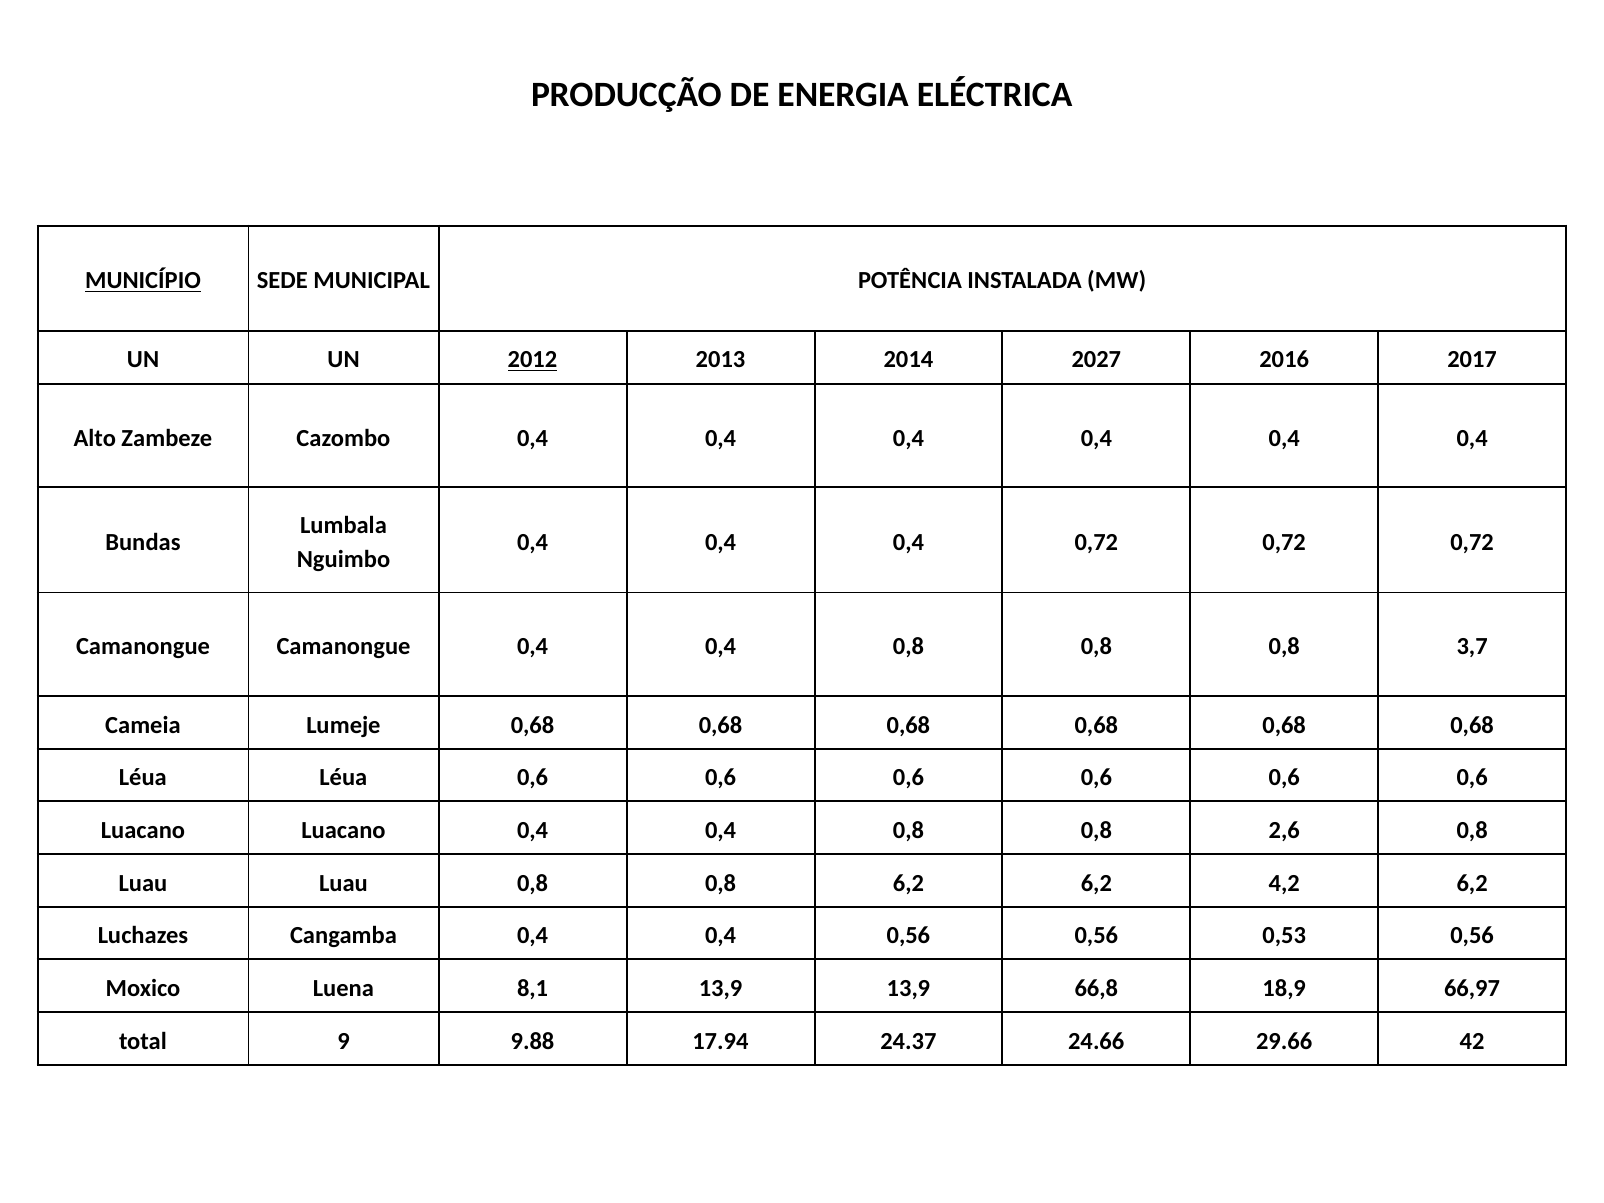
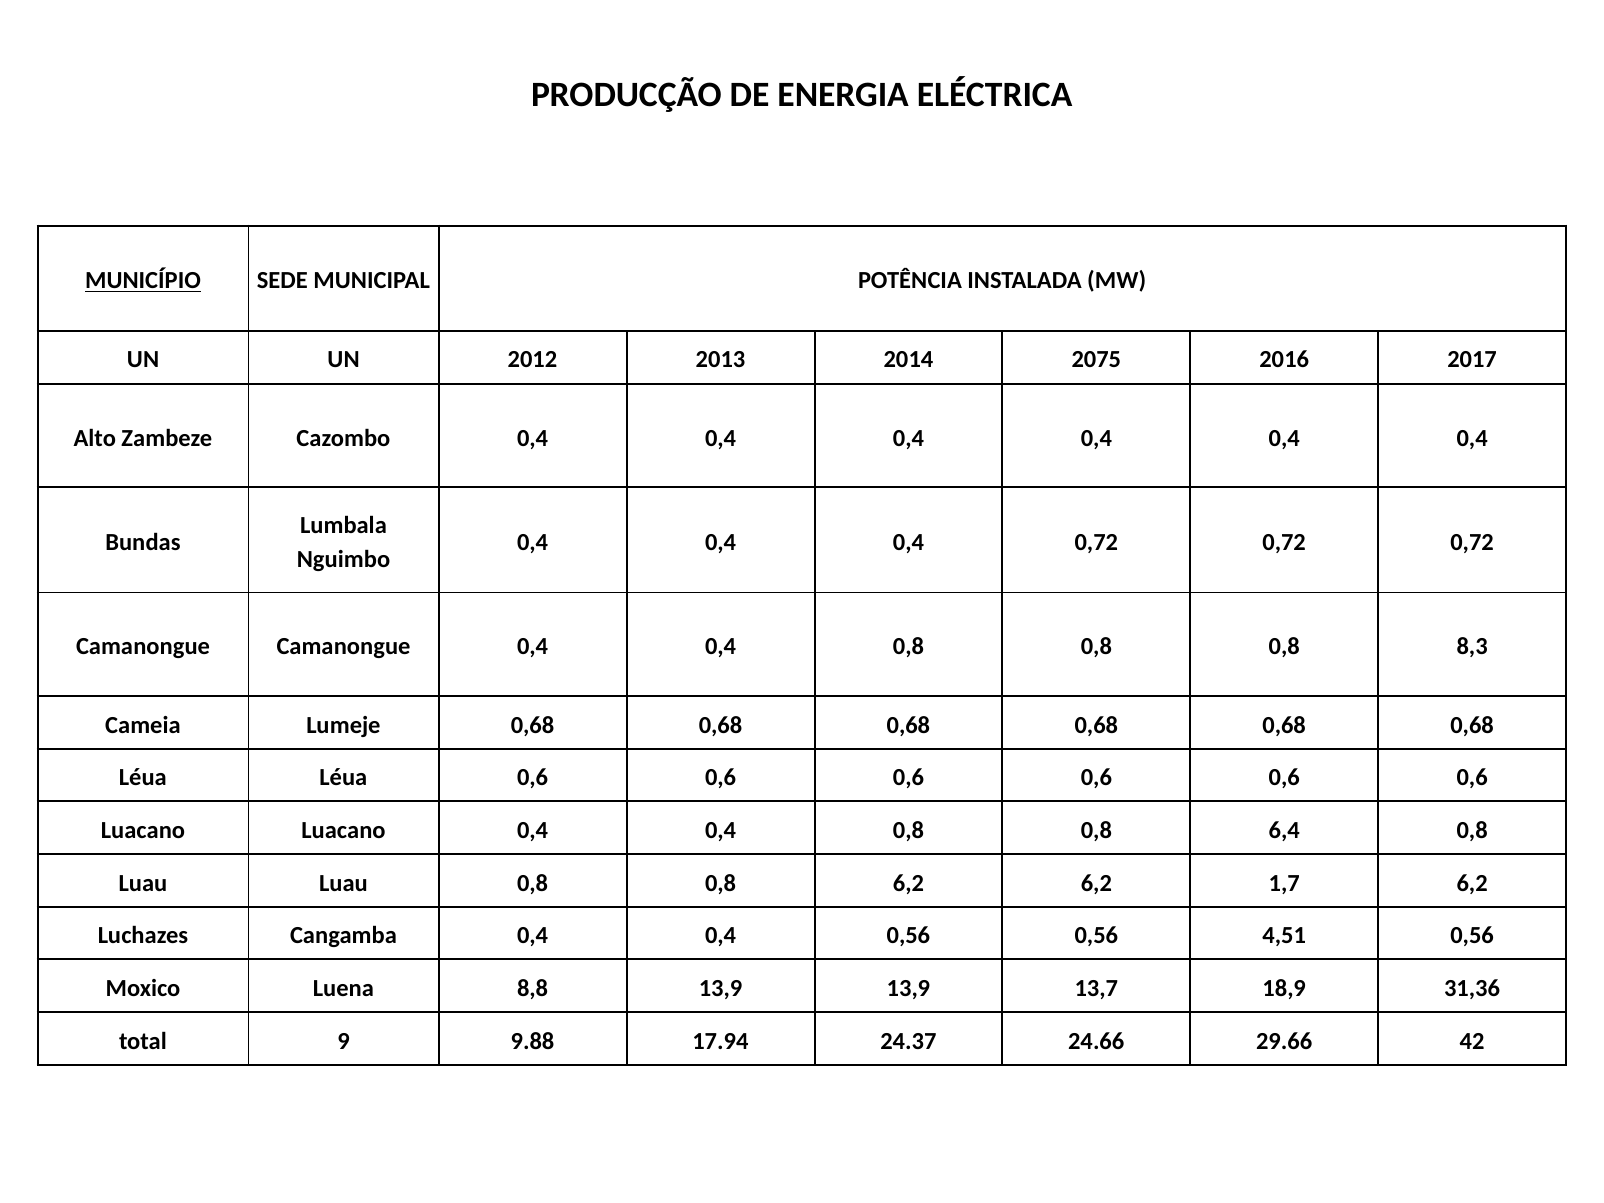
2012 underline: present -> none (532, 360)
2027: 2027 -> 2075 (1096, 360)
3,7: 3,7 -> 8,3 (1472, 647)
2,6: 2,6 -> 6,4 (1284, 830)
4,2: 4,2 -> 1,7 (1284, 883)
0,53: 0,53 -> 4,51 (1284, 936)
8,1: 8,1 -> 8,8 (533, 988)
66,8: 66,8 -> 13,7 (1096, 988)
66,97: 66,97 -> 31,36 (1472, 988)
